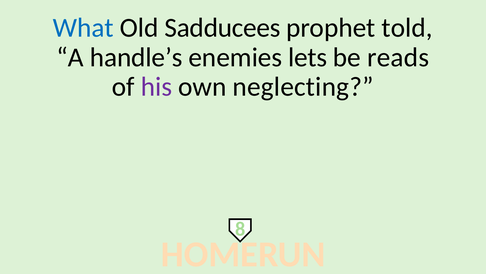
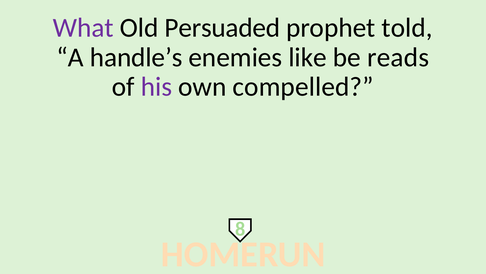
What colour: blue -> purple (83, 28)
Sadducees: Sadducees -> Persuaded (222, 28)
lets: lets -> like (308, 57)
neglecting: neglecting -> compelled (303, 87)
